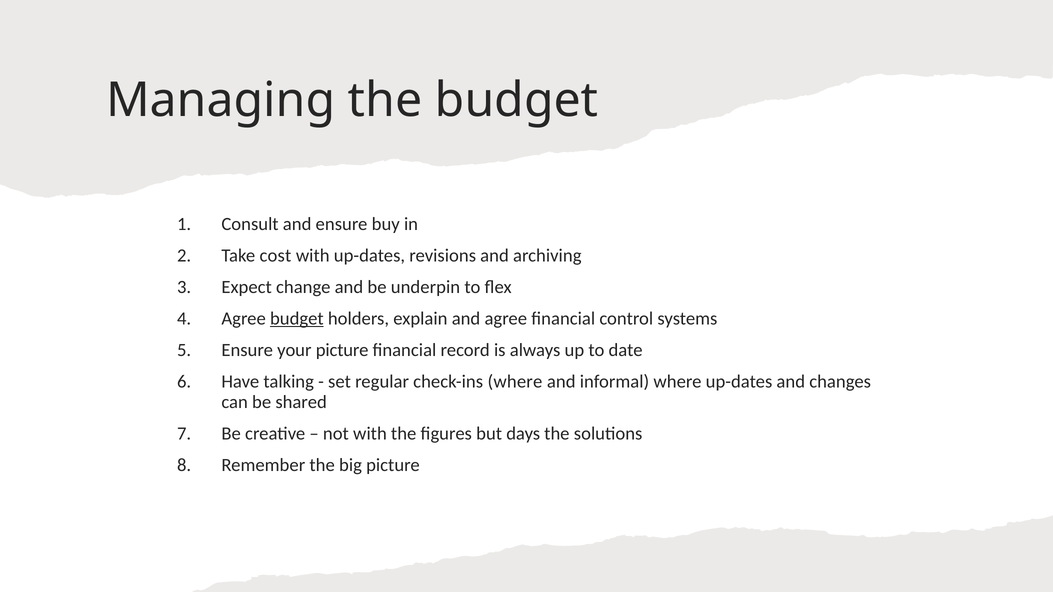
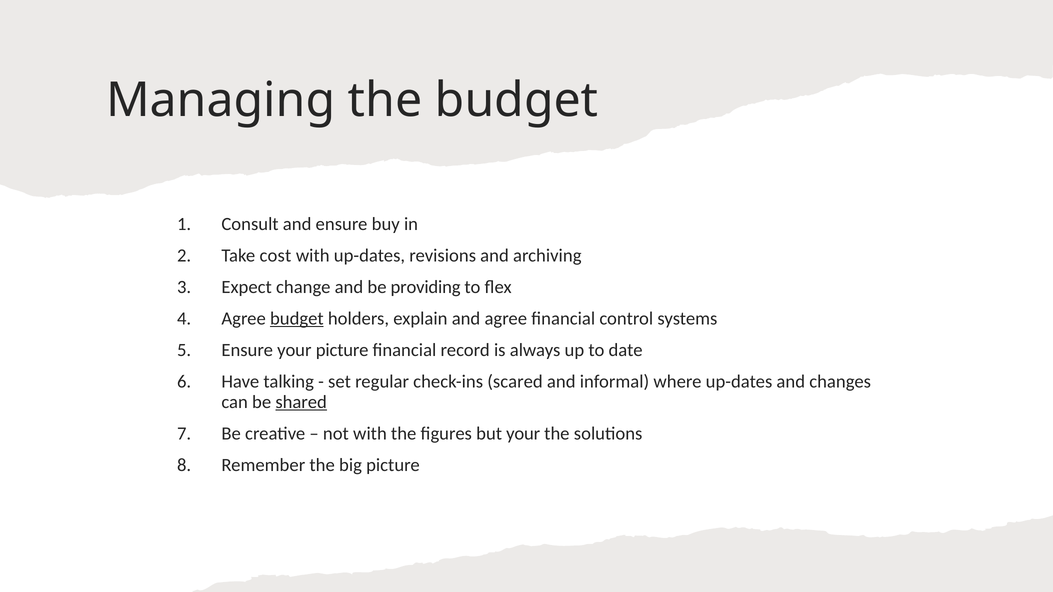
underpin: underpin -> providing (426, 287)
check-ins where: where -> scared (515, 382)
shared underline: none -> present (301, 402)
but days: days -> your (523, 434)
